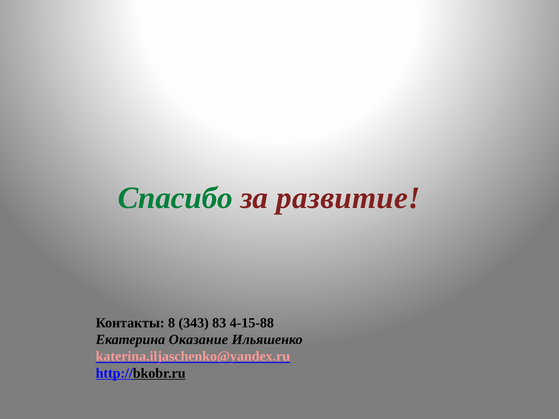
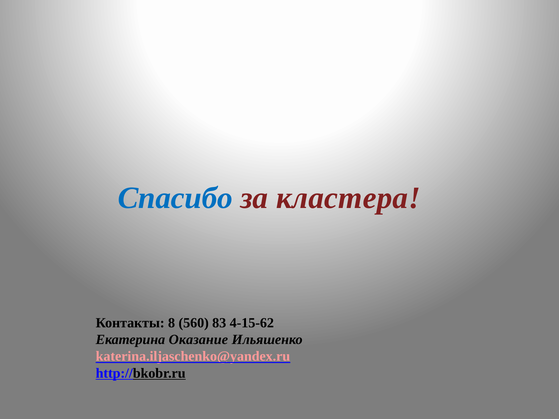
Спасибо colour: green -> blue (175, 198)
развитие: развитие -> кластера (348, 198)
343: 343 -> 560 (194, 323)
4-15-88: 4-15-88 -> 4-15-62 (252, 323)
